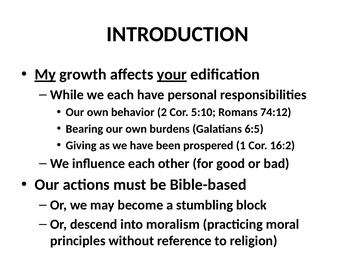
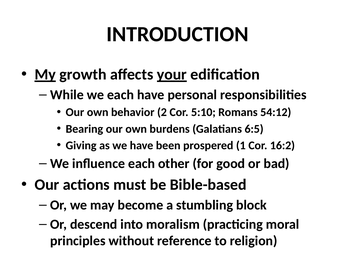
74:12: 74:12 -> 54:12 (276, 112)
